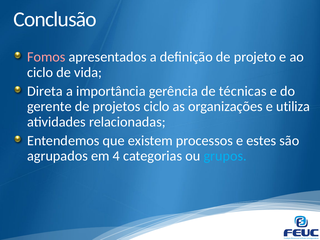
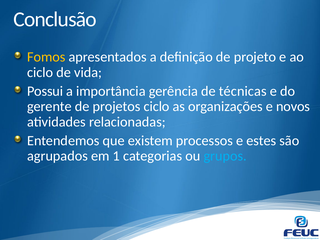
Fomos colour: pink -> yellow (46, 57)
Direta: Direta -> Possui (45, 91)
utiliza: utiliza -> novos (293, 107)
4: 4 -> 1 (116, 156)
